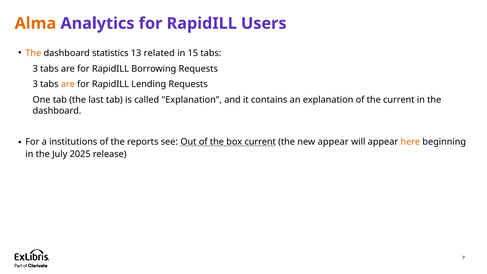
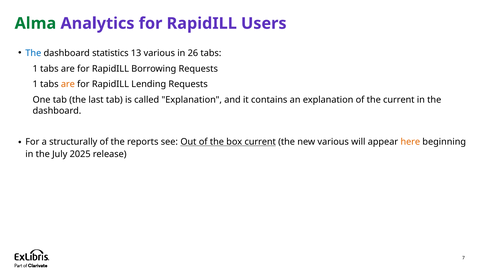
Alma colour: orange -> green (35, 23)
The colour: orange -> blue (33, 53)
13 related: related -> various (159, 53)
15: 15 -> 26 (193, 53)
3: 3 -> 1 (35, 69)
3: 3 -> 1 (35, 84)
institutions: institutions -> structurally (73, 142)
new appear: appear -> various (333, 142)
